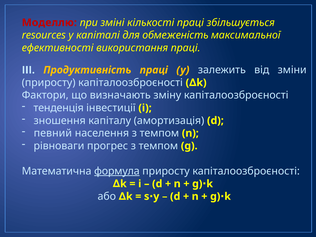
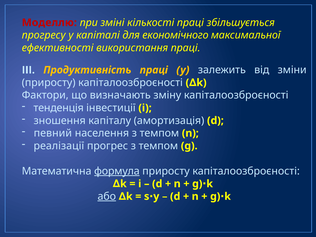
resources: resources -> прогресу (44, 35)
обмеженість: обмеженість -> економічного (175, 35)
рівноваги: рівноваги -> реалізації (59, 146)
або underline: none -> present (107, 196)
